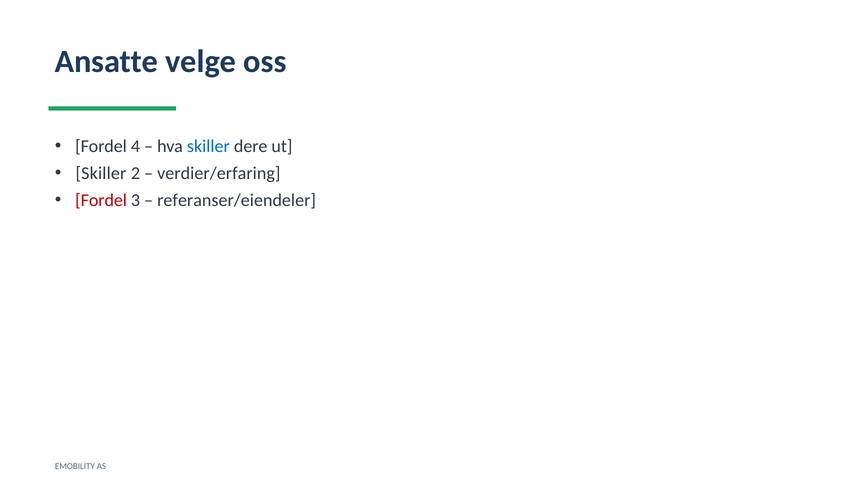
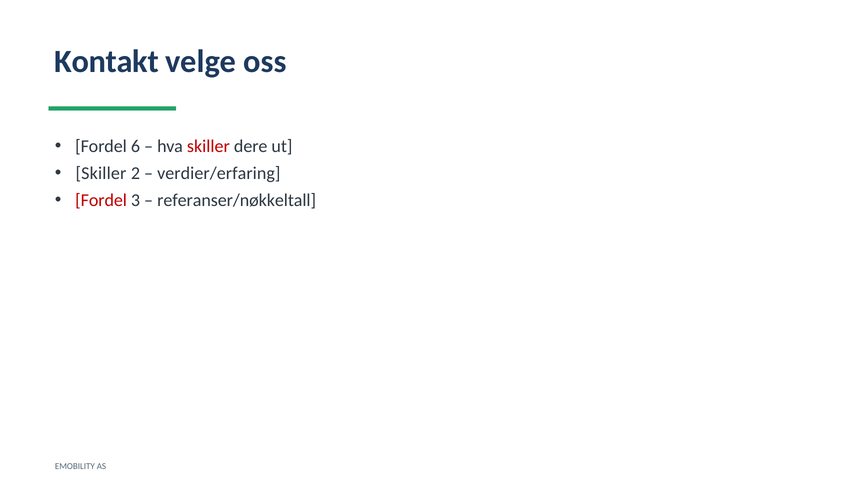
Ansatte: Ansatte -> Kontakt (107, 62)
4: 4 -> 6 (135, 146)
skiller colour: blue -> red (208, 146)
referanser/eiendeler: referanser/eiendeler -> referanser/nøkkeltall (237, 200)
